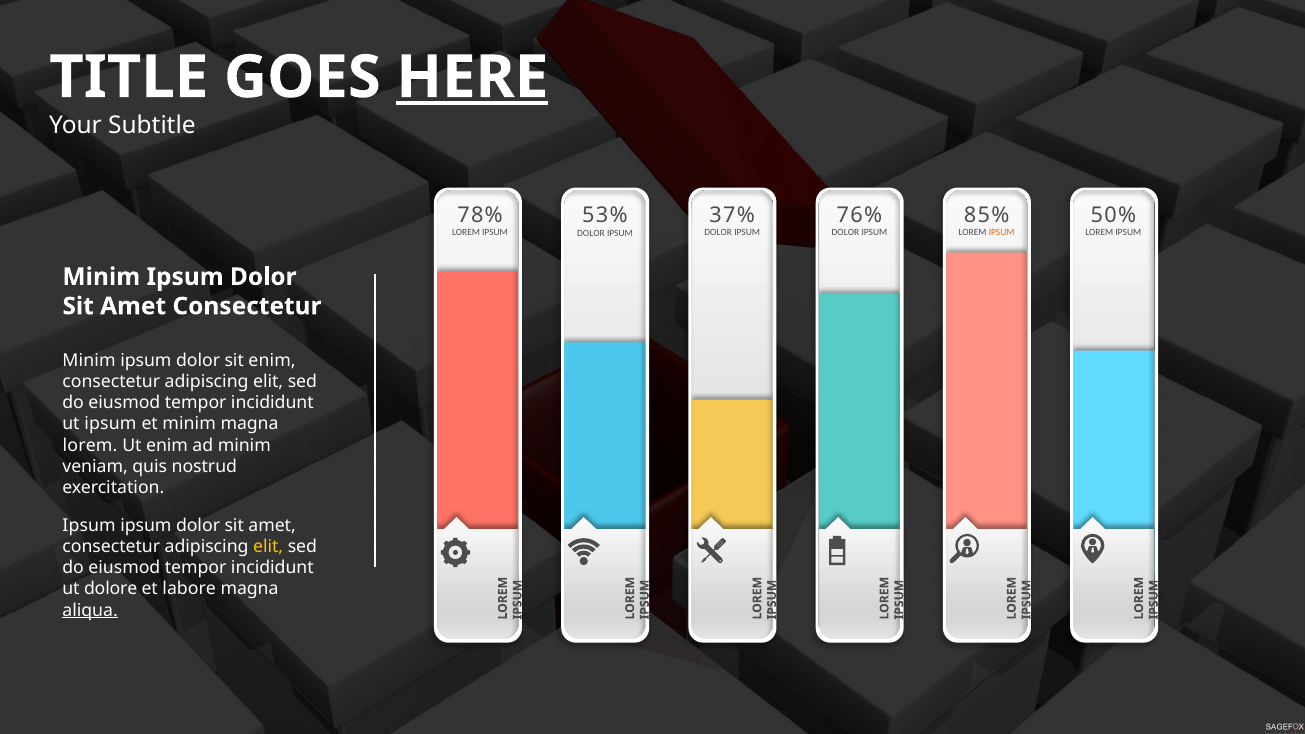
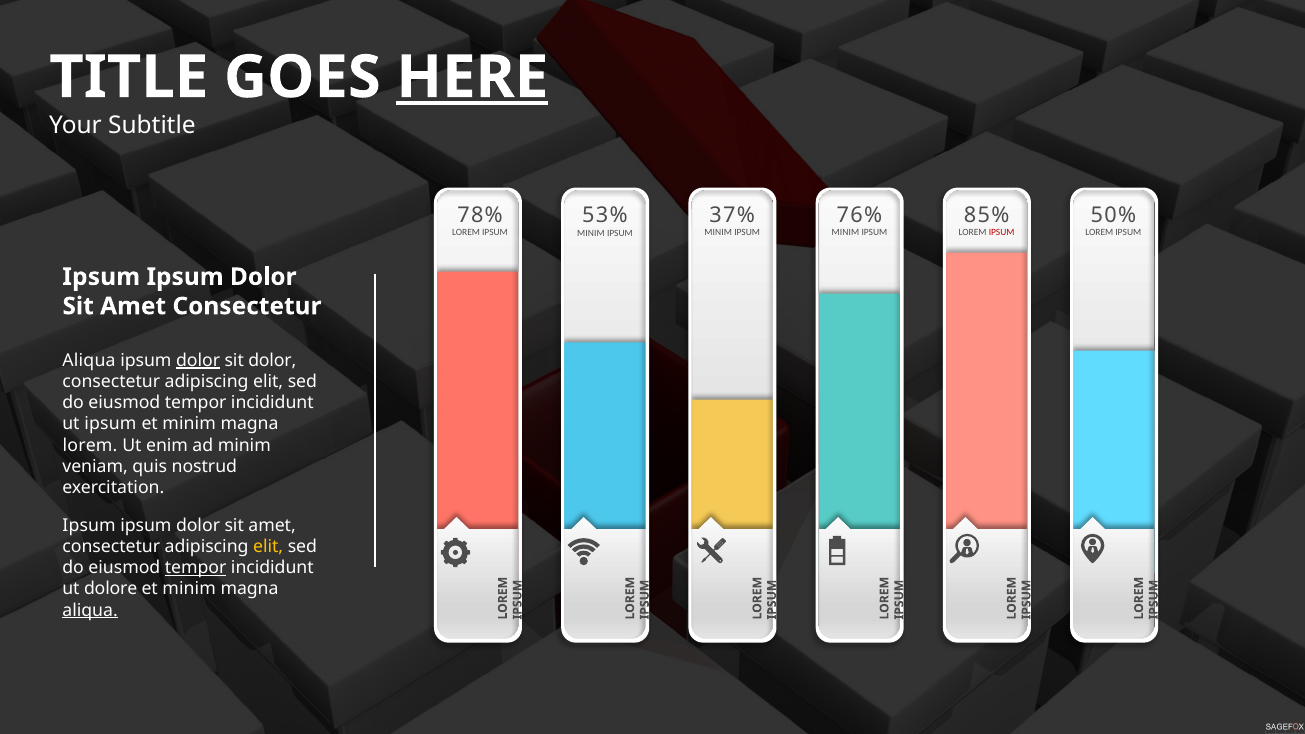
DOLOR: DOLOR -> MINIM (718, 233)
DOLOR: DOLOR -> MINIM (845, 233)
IPSUM colour: orange -> red (1002, 233)
DOLOR: DOLOR -> MINIM (591, 233)
Minim: Minim -> Ipsum (101, 277)
Minim: Minim -> Aliqua (89, 360)
dolor underline: none -> present (198, 360)
sit enim: enim -> dolor (272, 360)
tempor underline: none -> present (196, 568)
labore: labore -> minim (189, 589)
